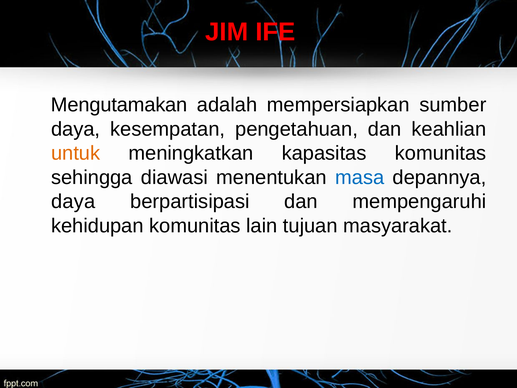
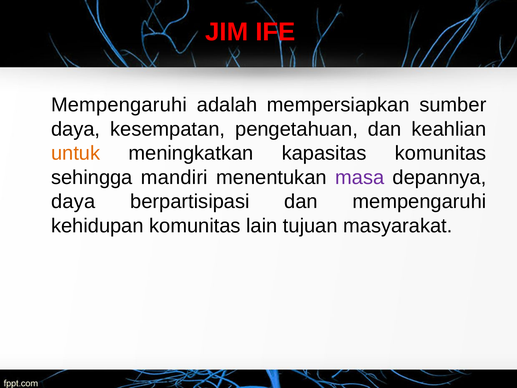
Mengutamakan: Mengutamakan -> Mempengaruhi (119, 105)
diawasi: diawasi -> mandiri (174, 177)
masa colour: blue -> purple (360, 177)
